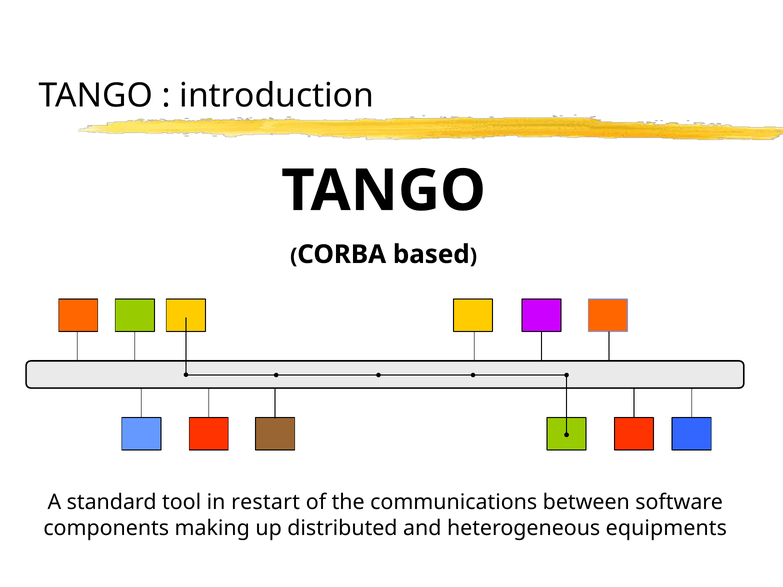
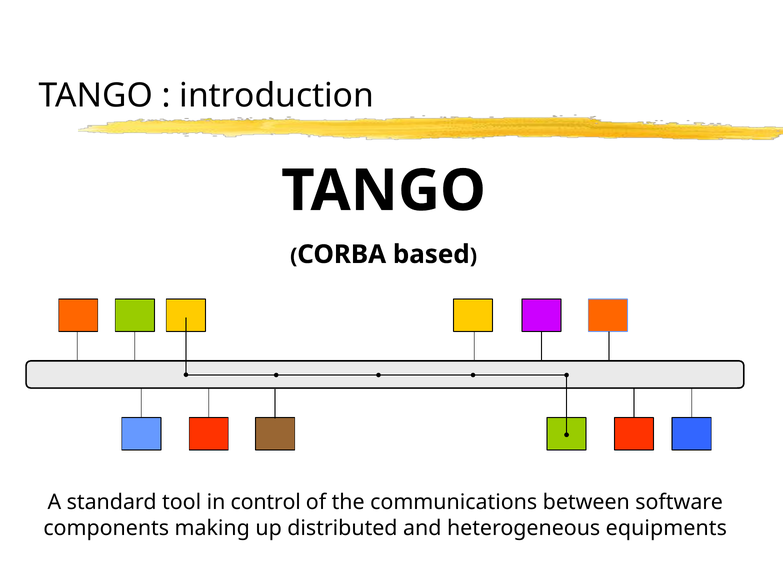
restart: restart -> control (266, 502)
